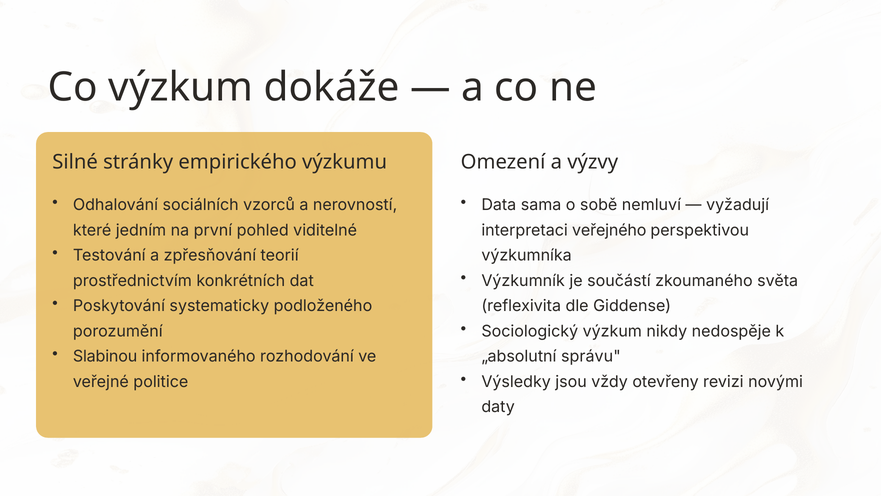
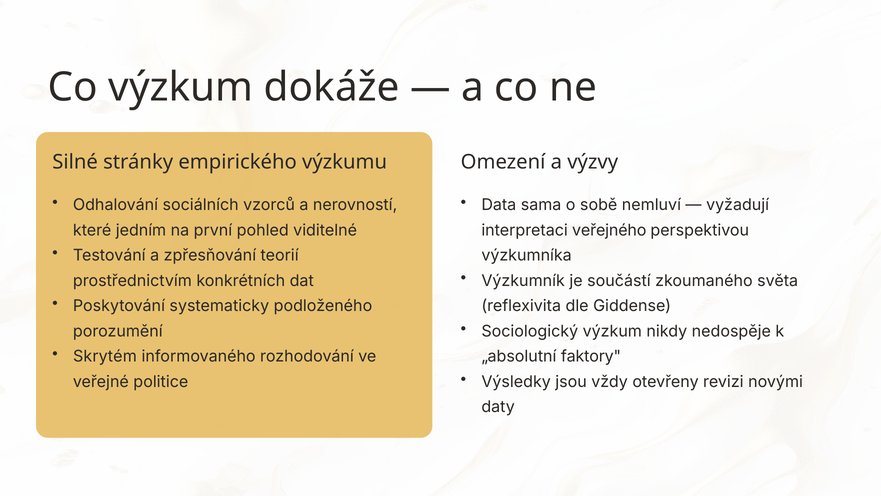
Slabinou: Slabinou -> Skrytém (105, 356)
správu: správu -> faktory (591, 356)
